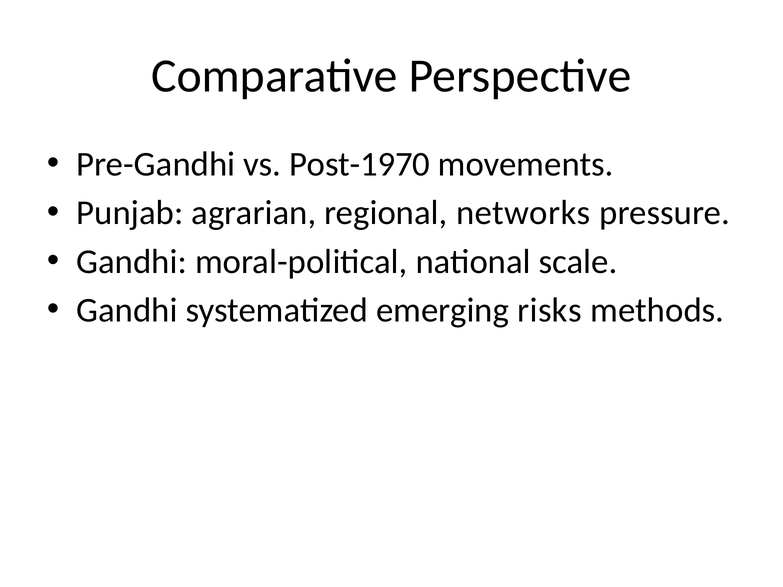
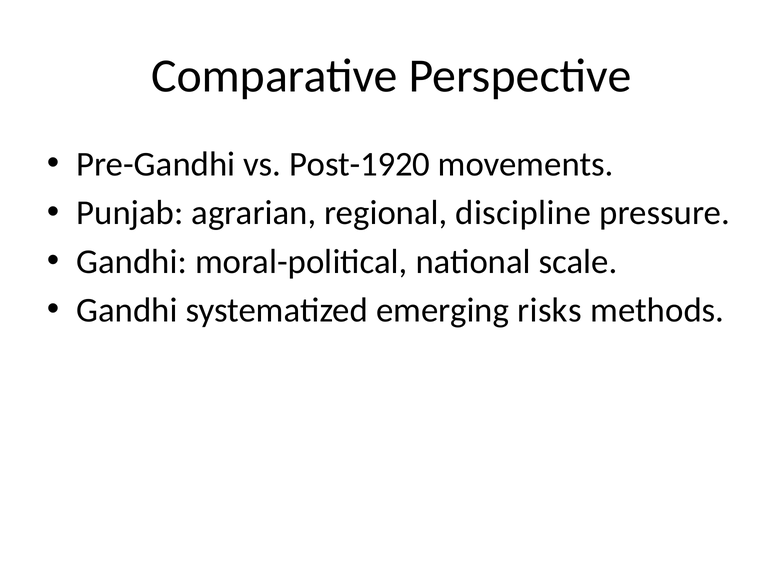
Post-1970: Post-1970 -> Post-1920 (360, 164)
networks: networks -> discipline (523, 213)
